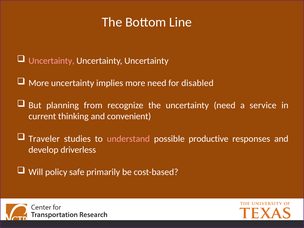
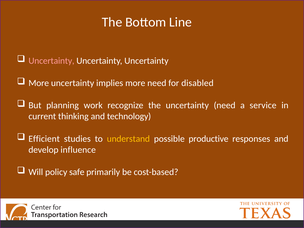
from: from -> work (93, 105)
convenient: convenient -> technology (129, 116)
Traveler: Traveler -> Efficient (44, 139)
understand colour: pink -> yellow (128, 139)
driverless: driverless -> influence (78, 150)
